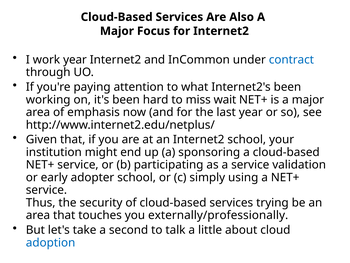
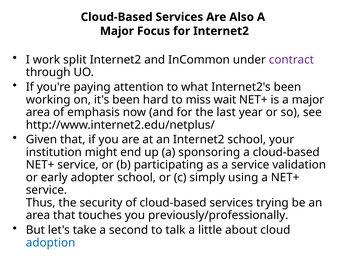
work year: year -> split (75, 60)
contract colour: blue -> purple (291, 60)
externally/professionally: externally/professionally -> previously/professionally (218, 215)
